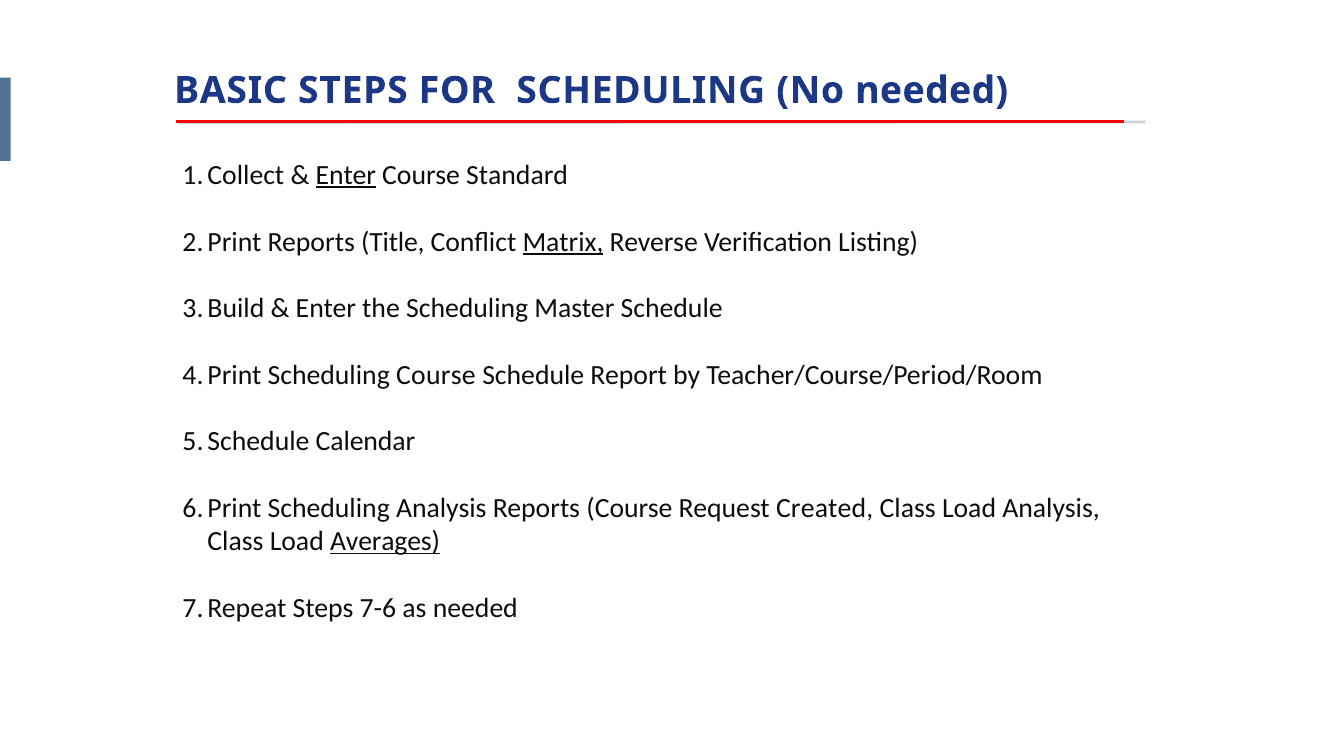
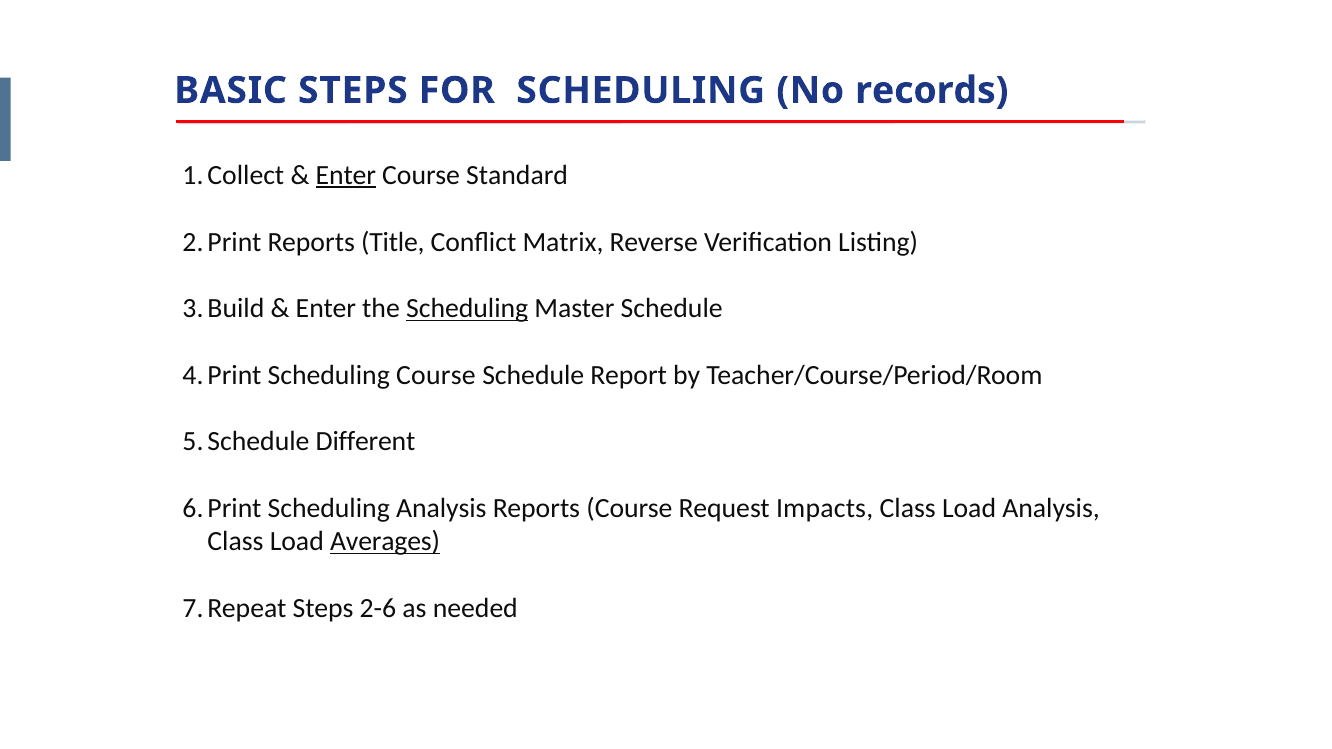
No needed: needed -> records (932, 91)
Matrix underline: present -> none (563, 242)
Scheduling underline: none -> present (467, 309)
Calendar: Calendar -> Different (365, 442)
Created: Created -> Impacts (825, 508)
7-6: 7-6 -> 2-6 (378, 608)
